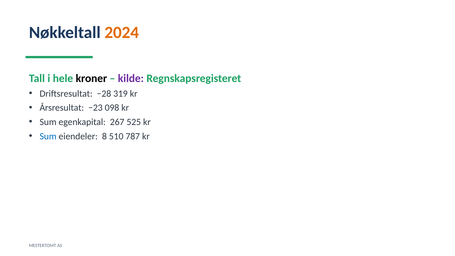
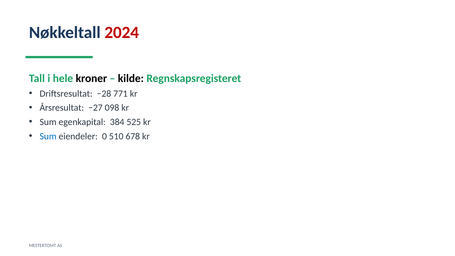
2024 colour: orange -> red (122, 32)
kilde colour: purple -> black (131, 78)
319: 319 -> 771 (120, 94)
−23: −23 -> −27 (95, 108)
267: 267 -> 384 (117, 122)
8: 8 -> 0 (104, 136)
787: 787 -> 678 (133, 136)
